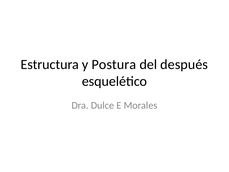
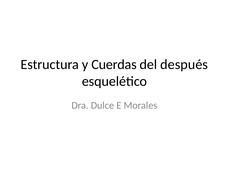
Postura: Postura -> Cuerdas (114, 64)
